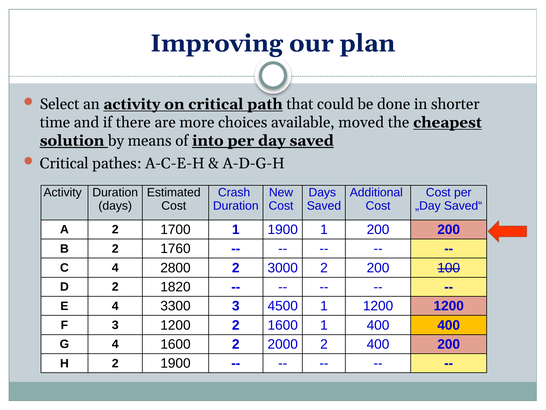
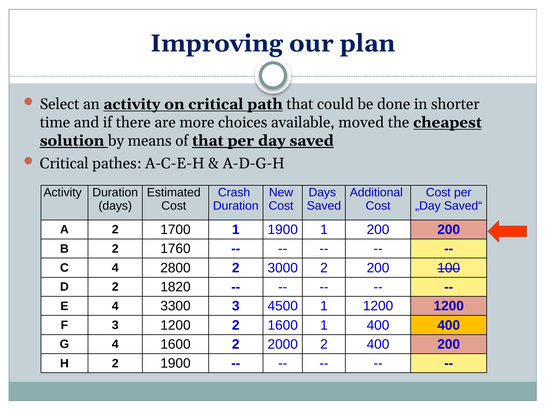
of into: into -> that (208, 140)
